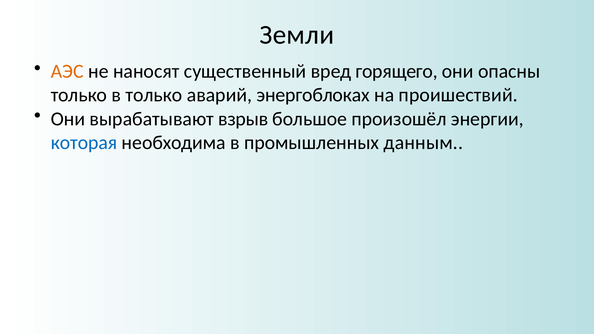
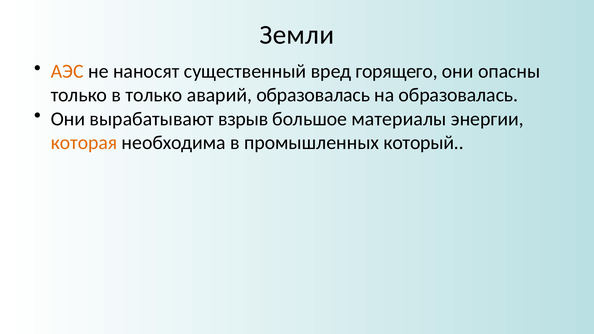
аварий энергоблоках: энергоблоках -> образовалась (313, 95)
на проишествий: проишествий -> образовалась (458, 95)
произошёл: произошёл -> материалы (399, 119)
которая colour: blue -> orange (84, 143)
данным: данным -> который (424, 143)
